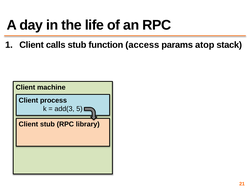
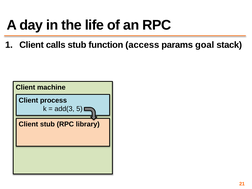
atop: atop -> goal (205, 45)
